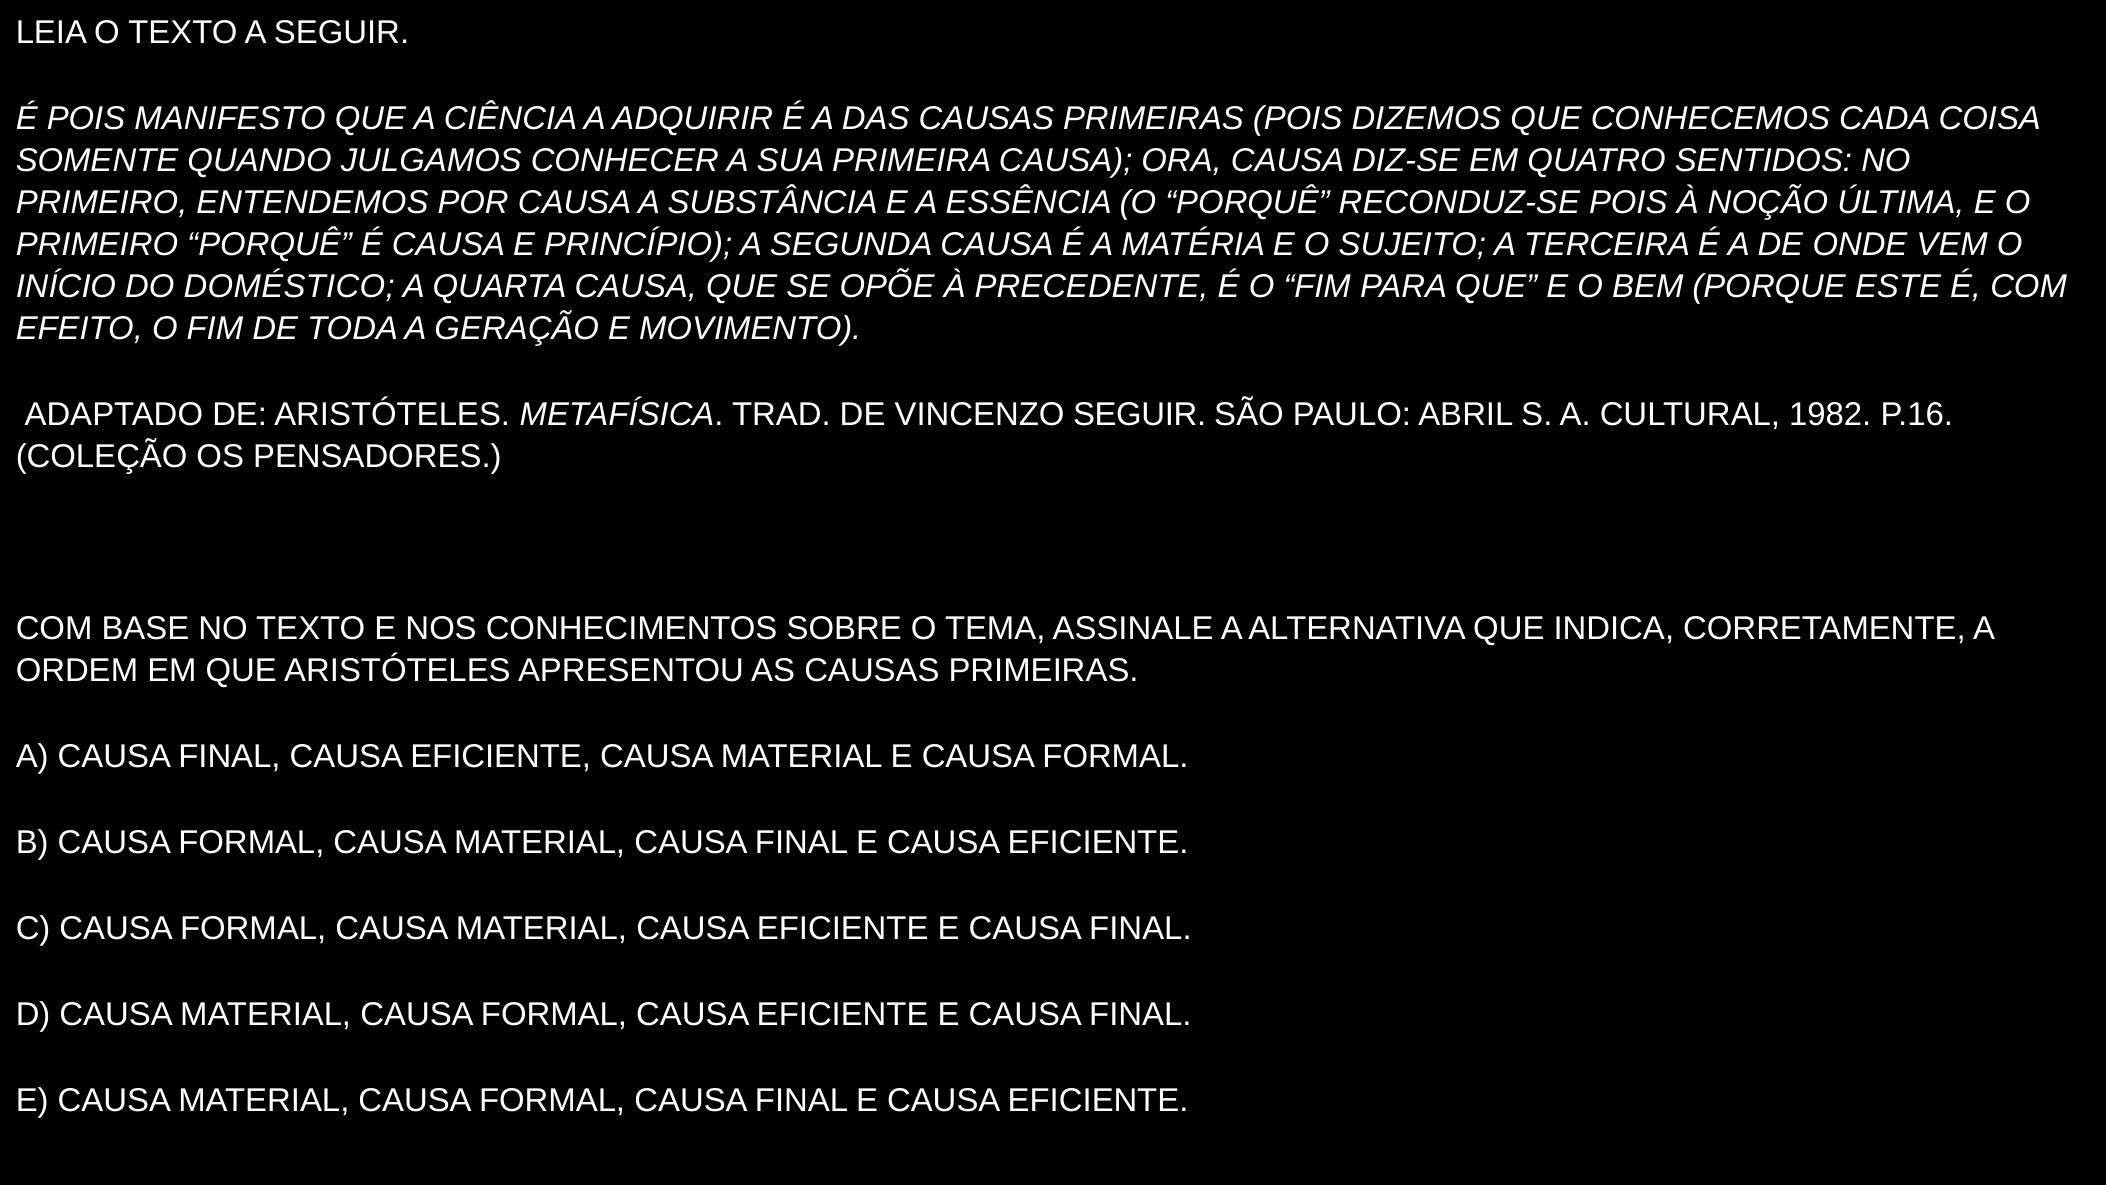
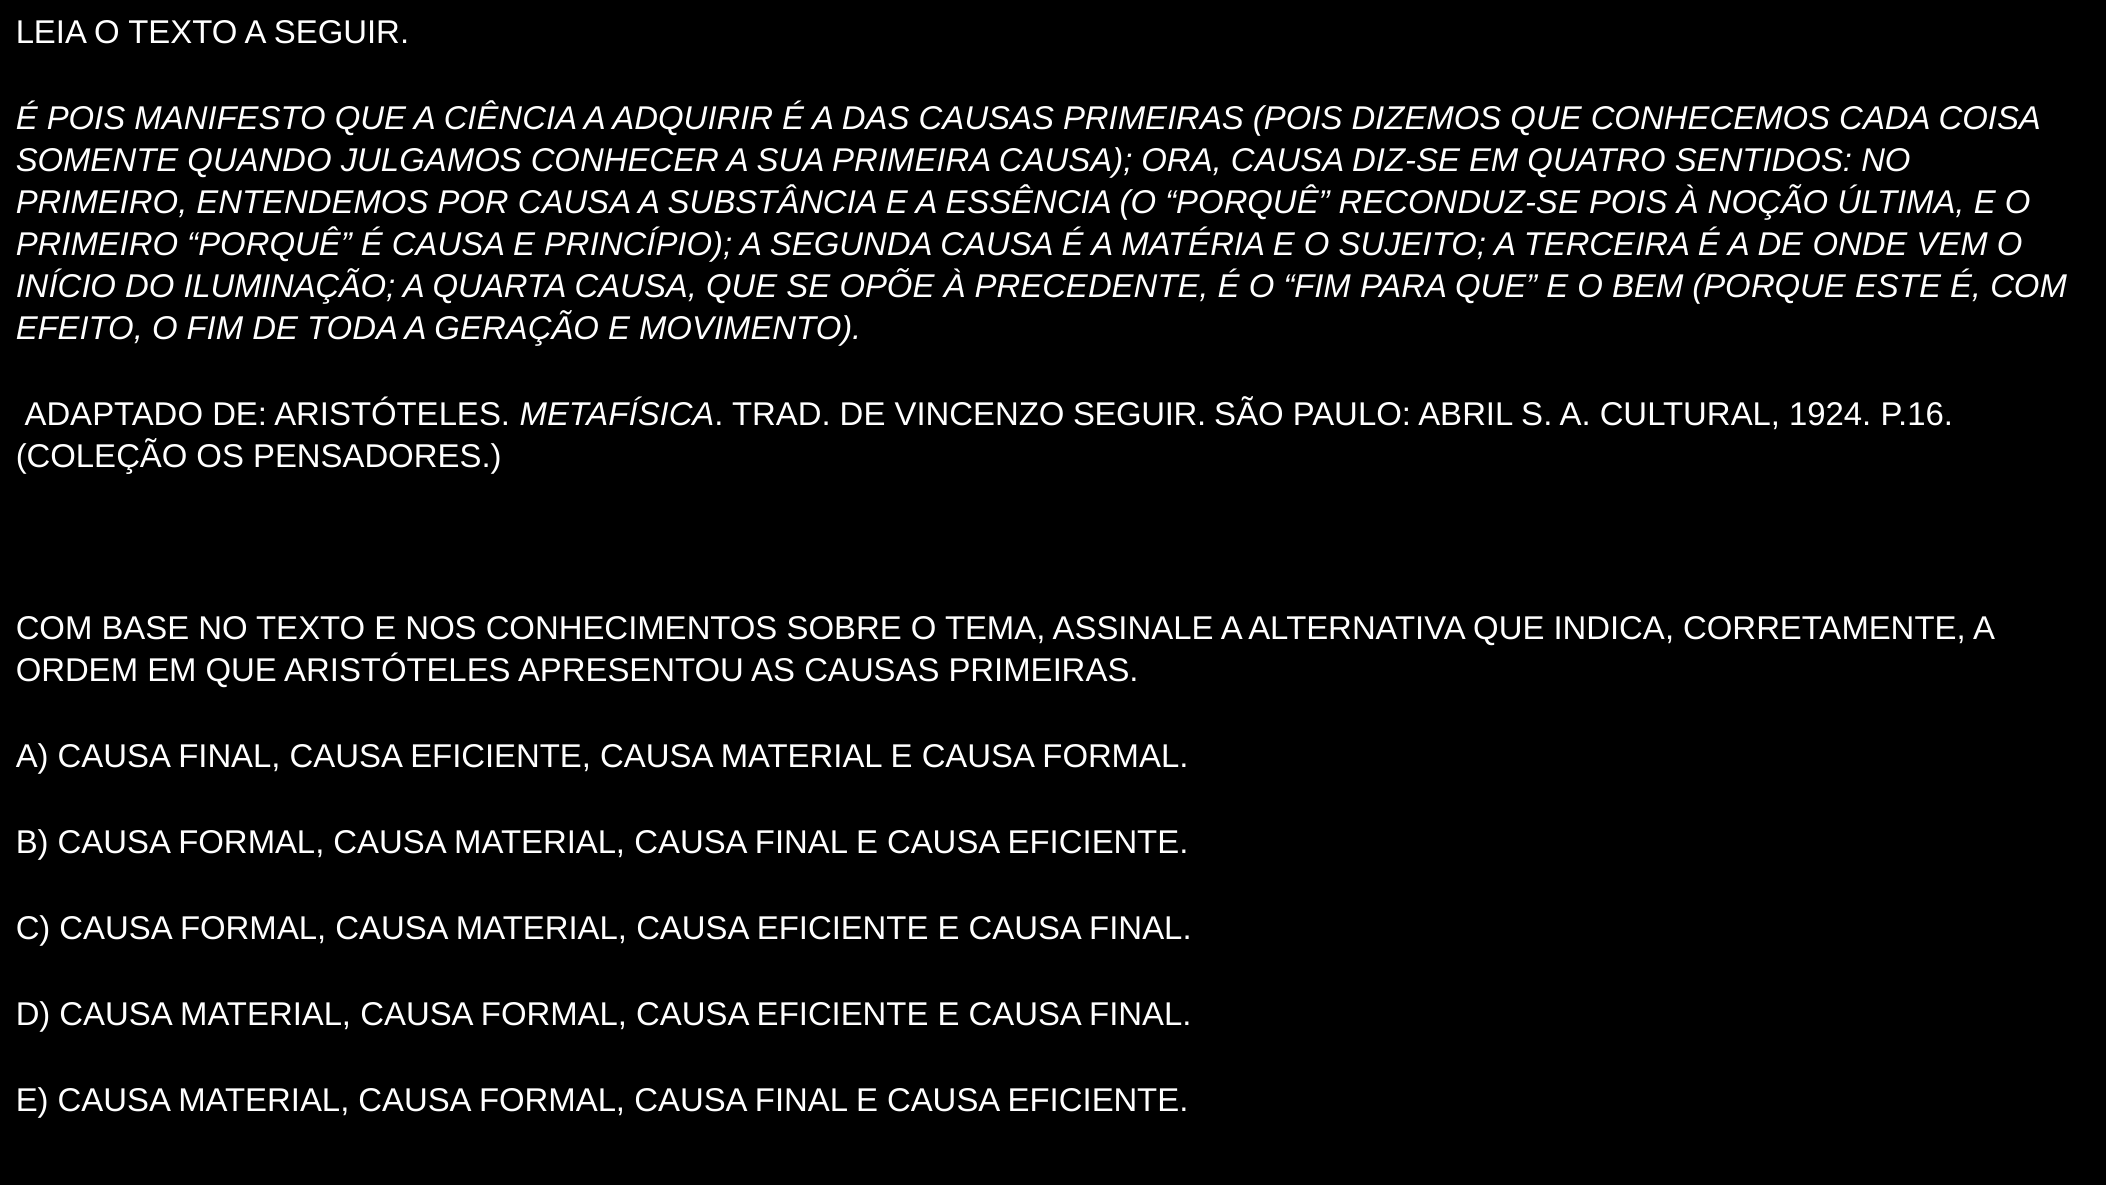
DOMÉSTICO: DOMÉSTICO -> ILUMINAÇÃO (289, 286)
1982: 1982 -> 1924 (1830, 414)
